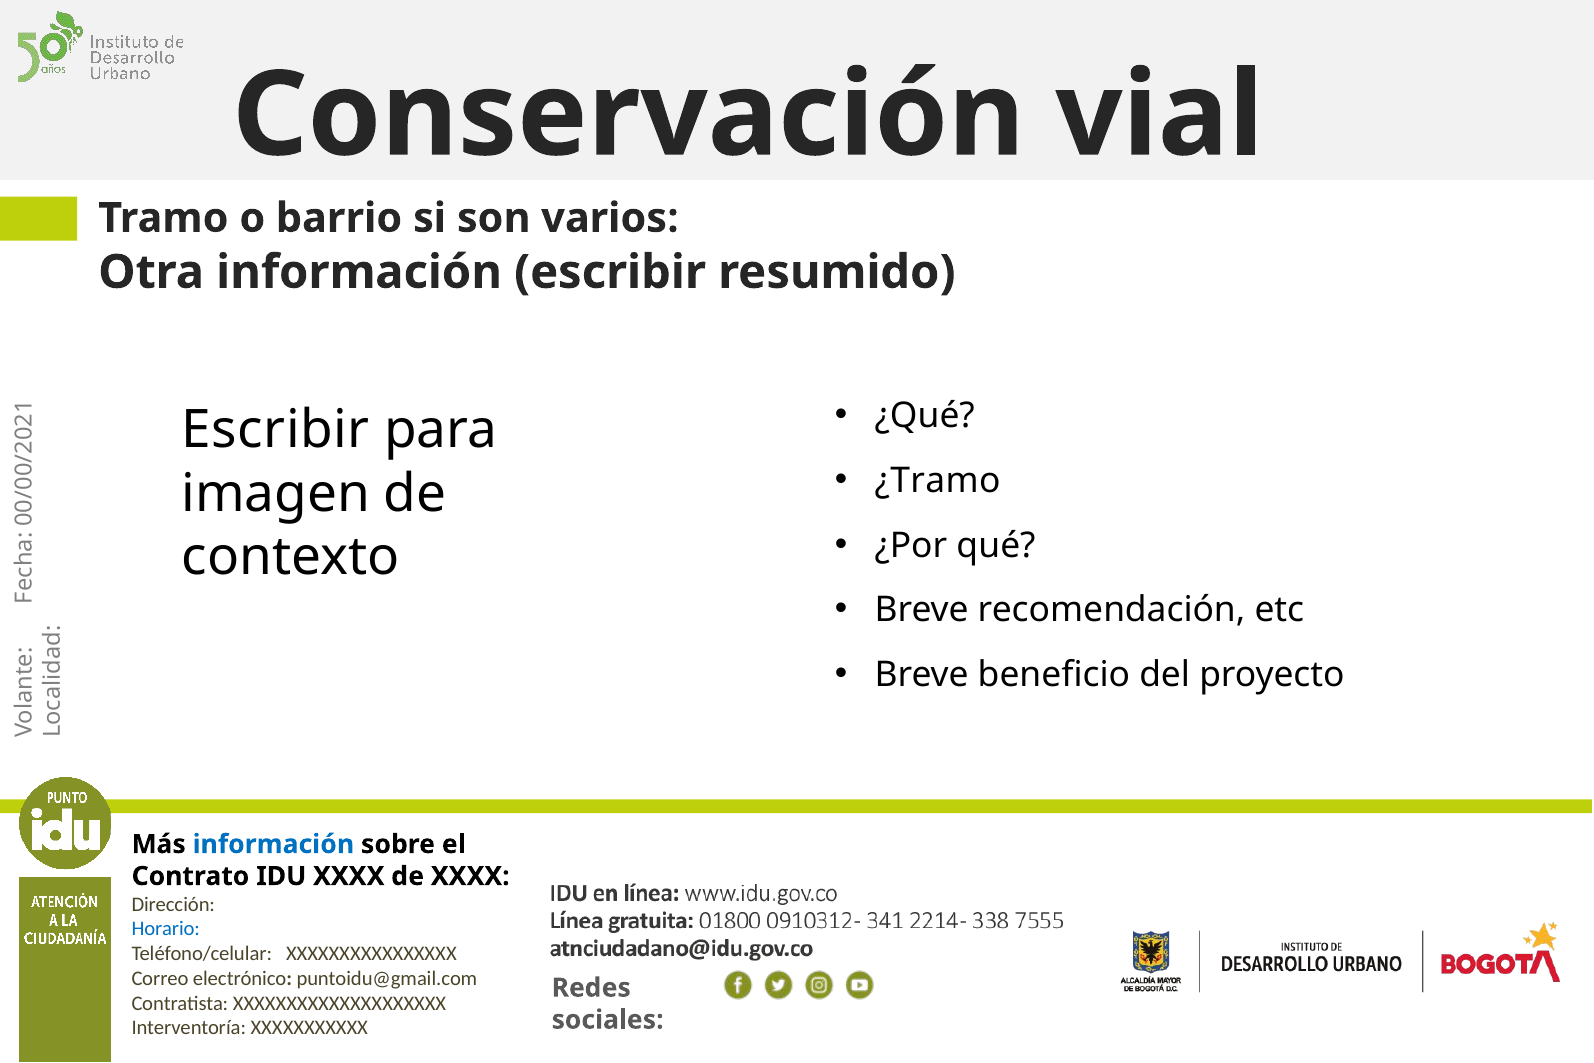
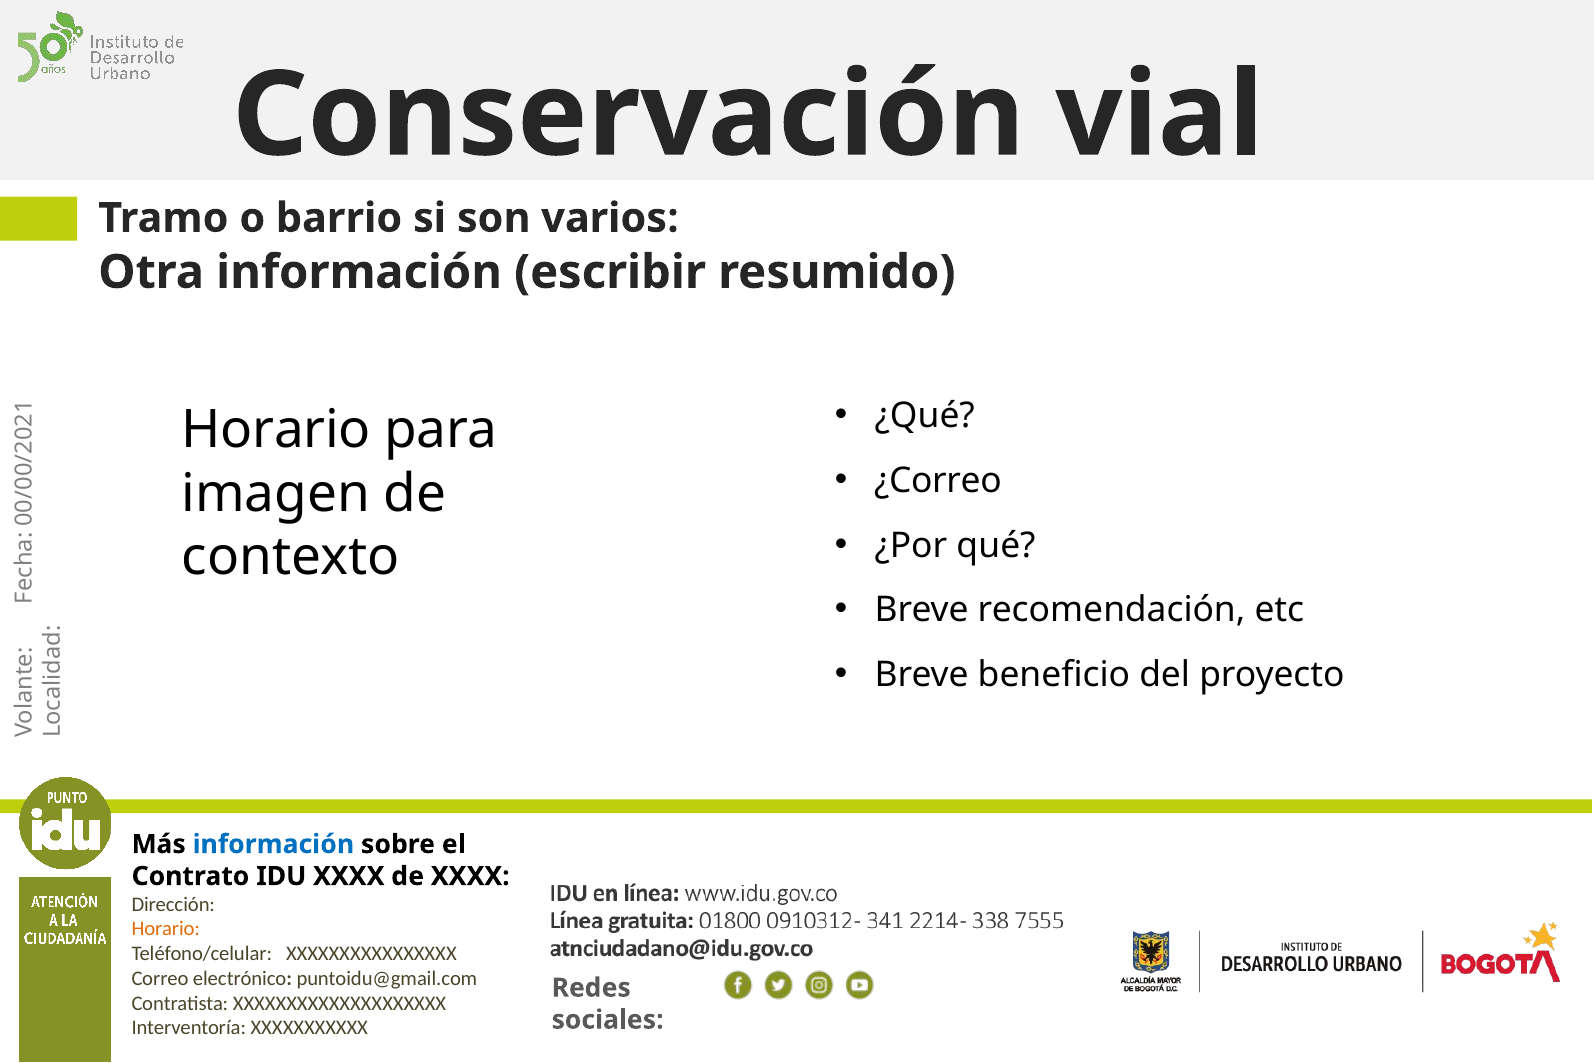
Escribir: Escribir -> Horario (276, 430)
¿Tramo: ¿Tramo -> ¿Correo (938, 481)
Horario colour: blue -> orange (166, 929)
